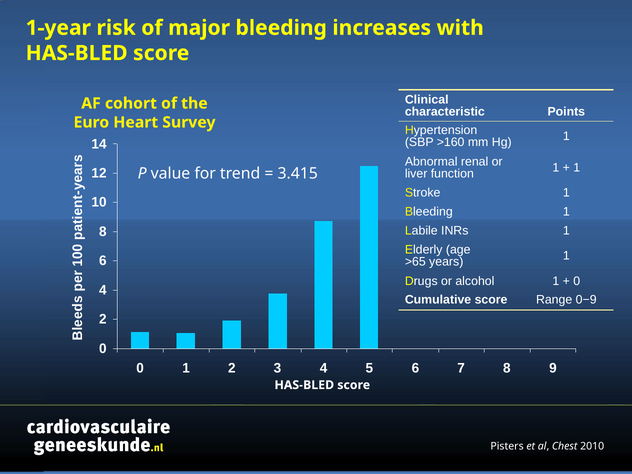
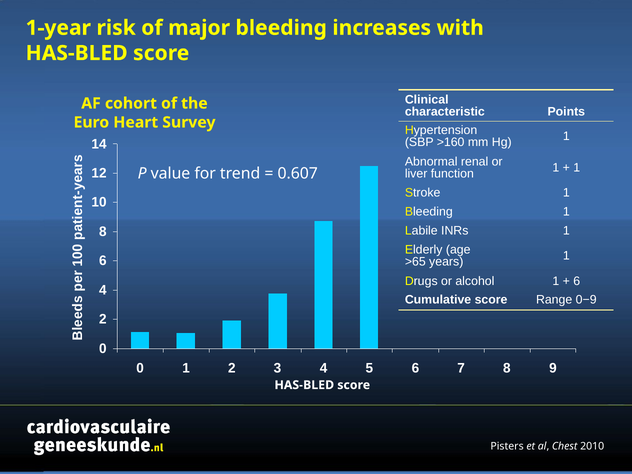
3.415: 3.415 -> 0.607 (298, 173)
0: 0 -> 6 (577, 281)
